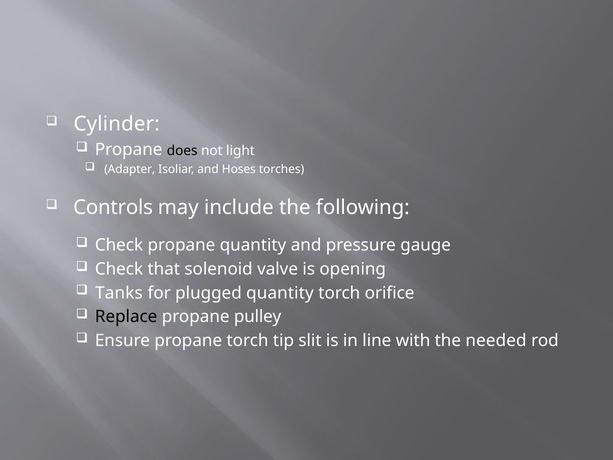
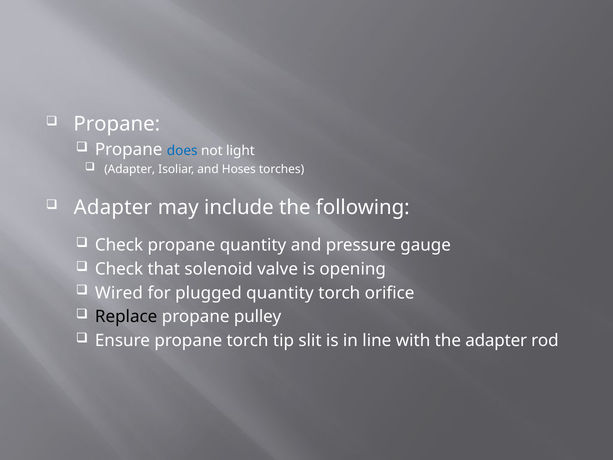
Cylinder: Cylinder -> Propane (117, 124)
does colour: black -> blue (182, 151)
Controls: Controls -> Adapter (113, 207)
Tanks: Tanks -> Wired (119, 293)
the needed: needed -> adapter (496, 340)
